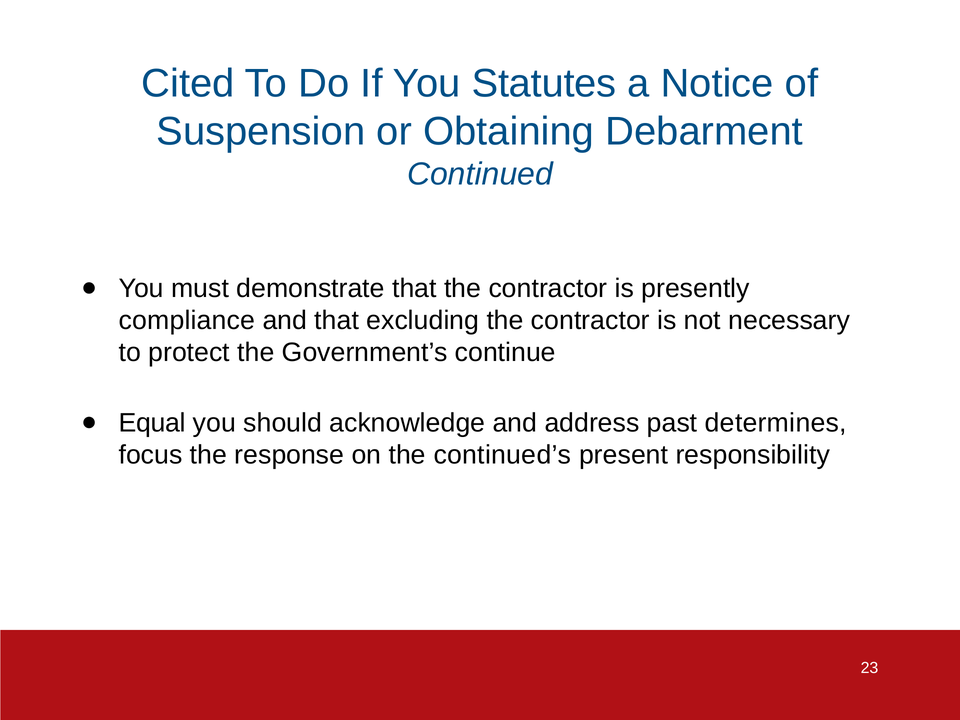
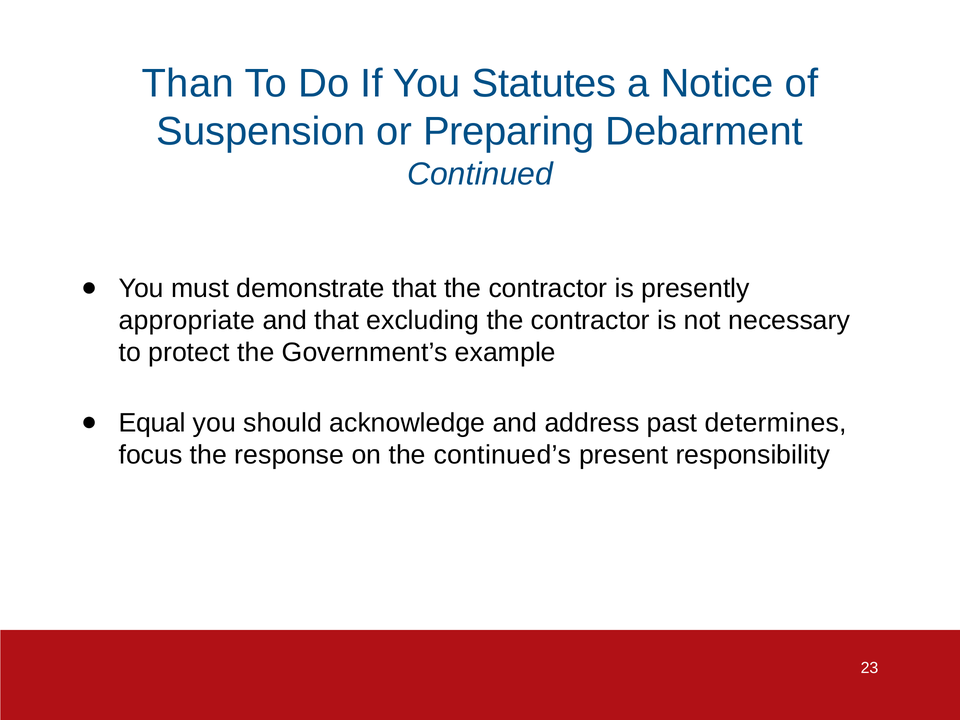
Cited: Cited -> Than (188, 84)
Obtaining: Obtaining -> Preparing (509, 132)
compliance: compliance -> appropriate (187, 320)
continue: continue -> example (505, 352)
